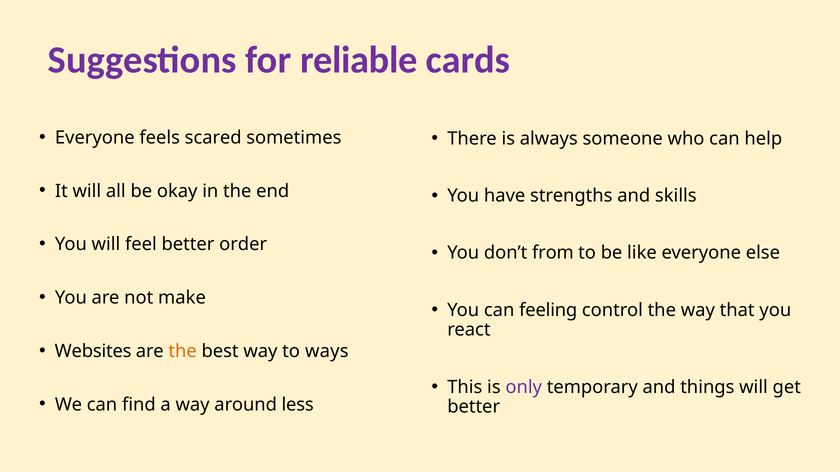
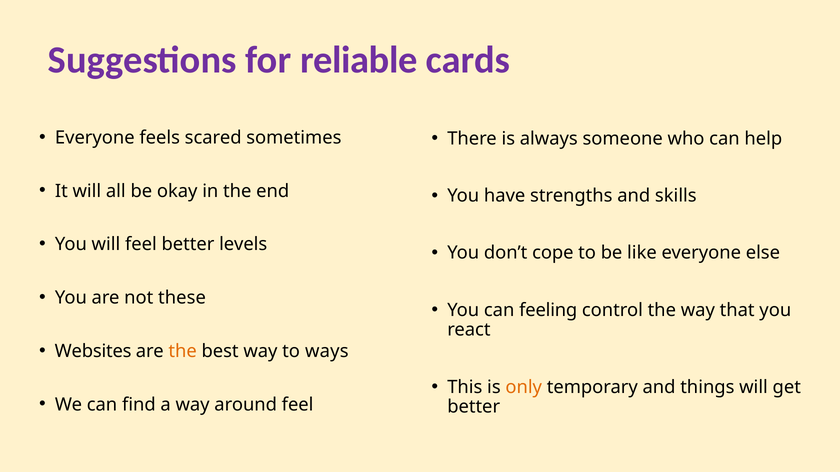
order: order -> levels (243, 245)
from: from -> cope (553, 253)
make: make -> these (182, 298)
only colour: purple -> orange (524, 387)
around less: less -> feel (298, 405)
